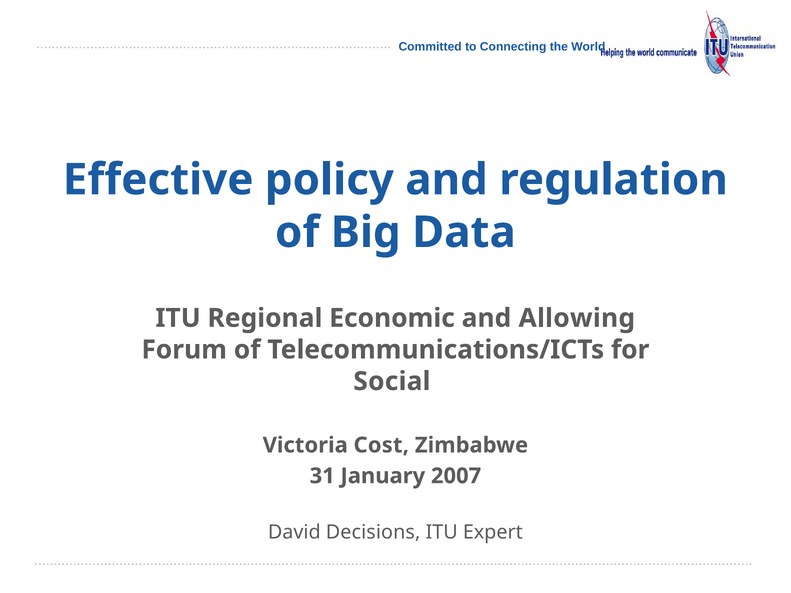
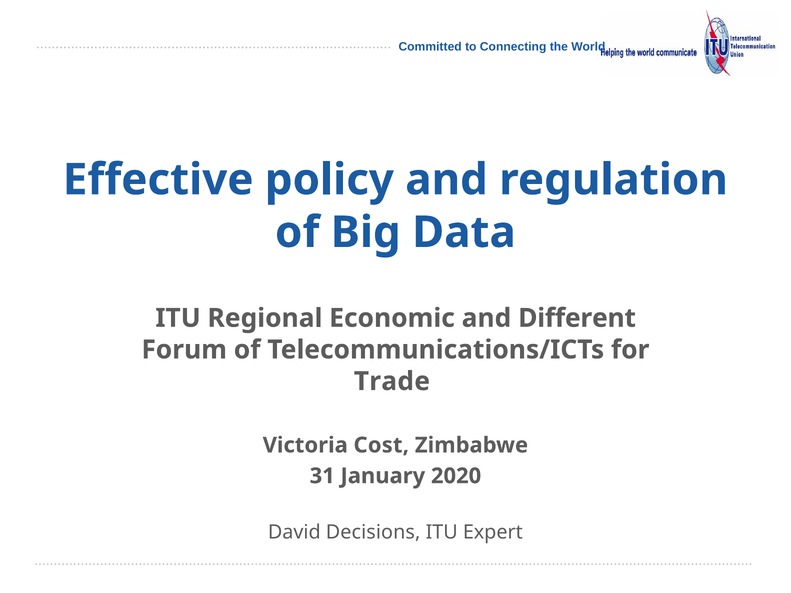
Allowing: Allowing -> Different (577, 318)
Social: Social -> Trade (392, 382)
2007: 2007 -> 2020 (456, 476)
